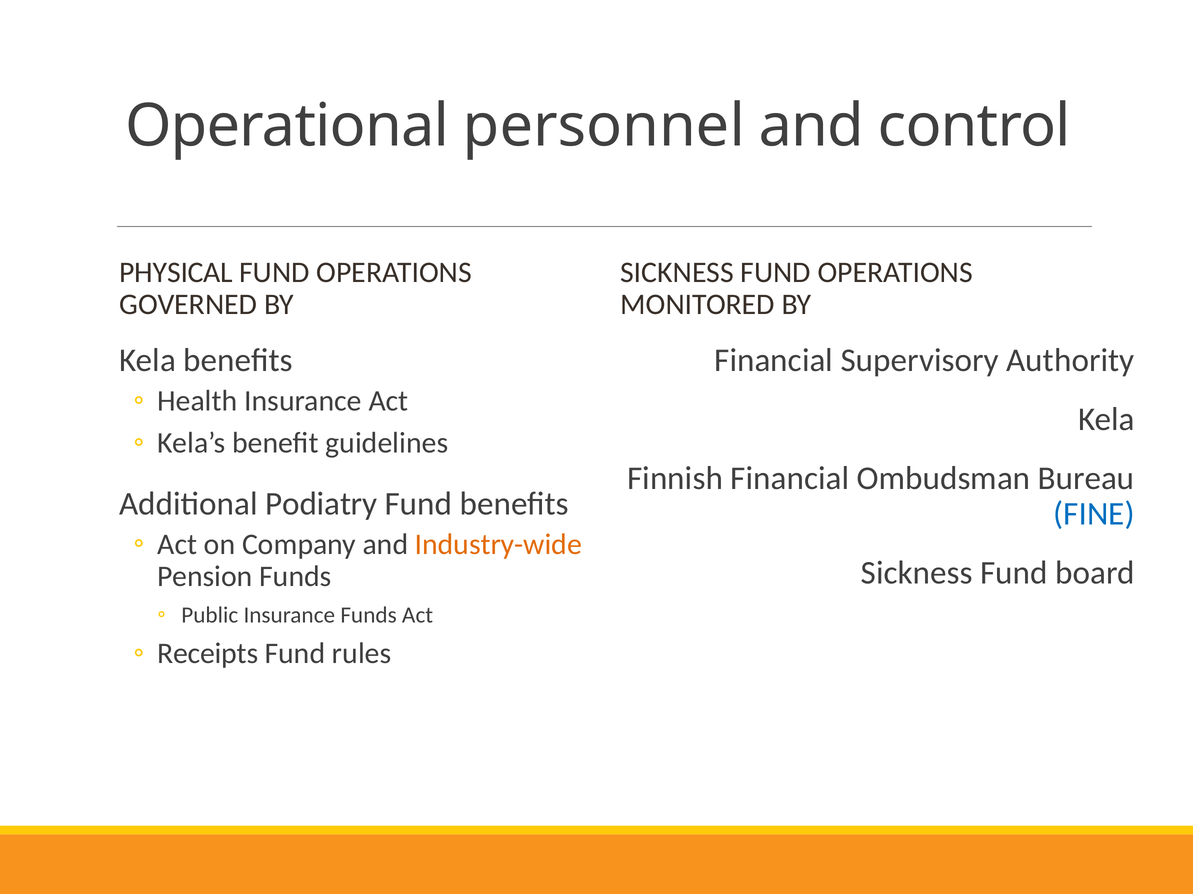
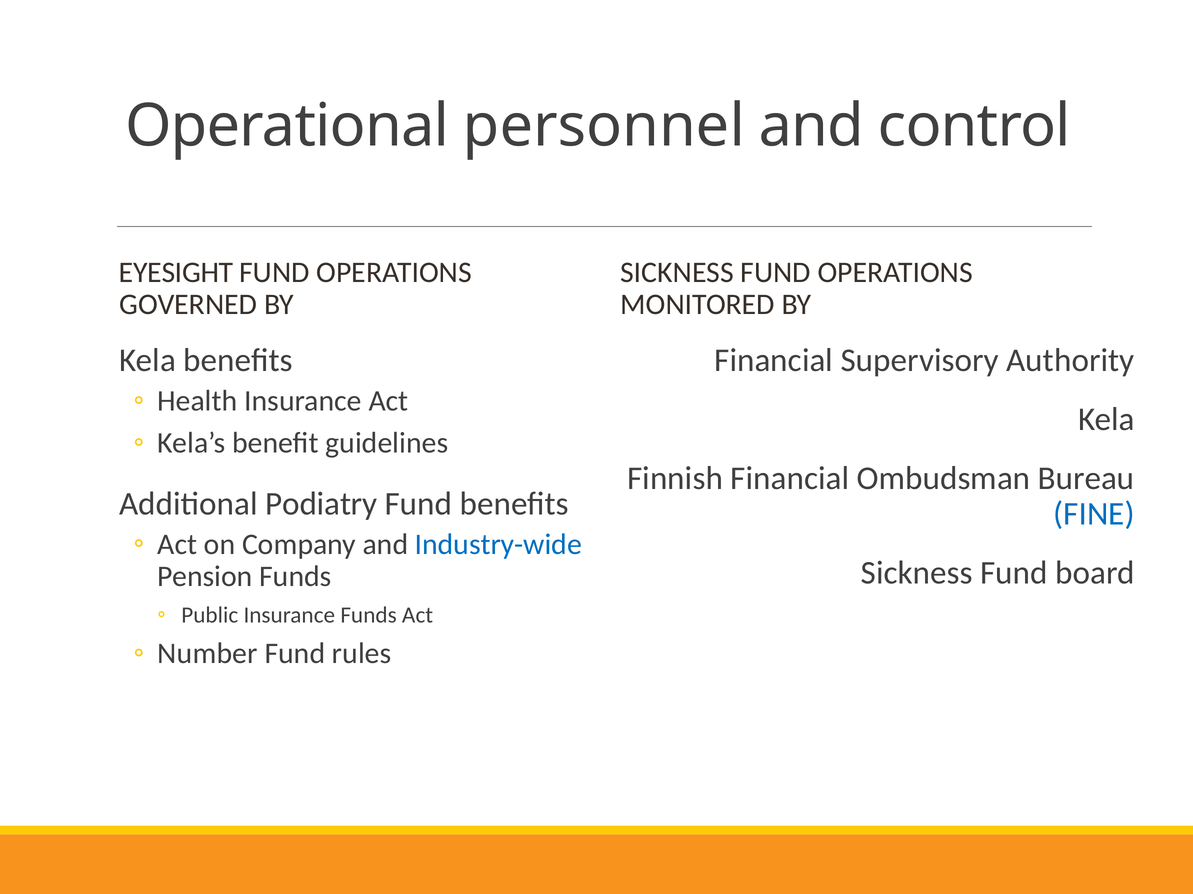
PHYSICAL: PHYSICAL -> EYESIGHT (176, 273)
Industry-wide colour: orange -> blue (498, 545)
Receipts: Receipts -> Number (208, 654)
